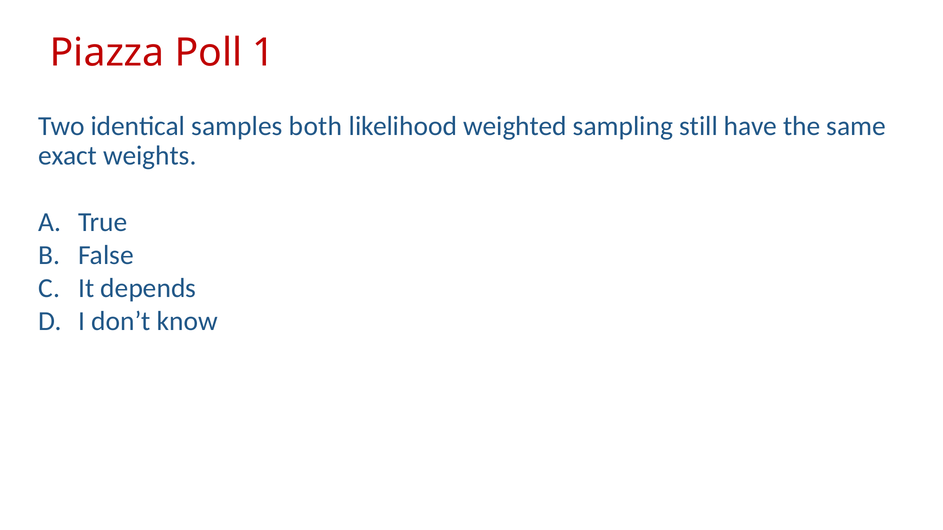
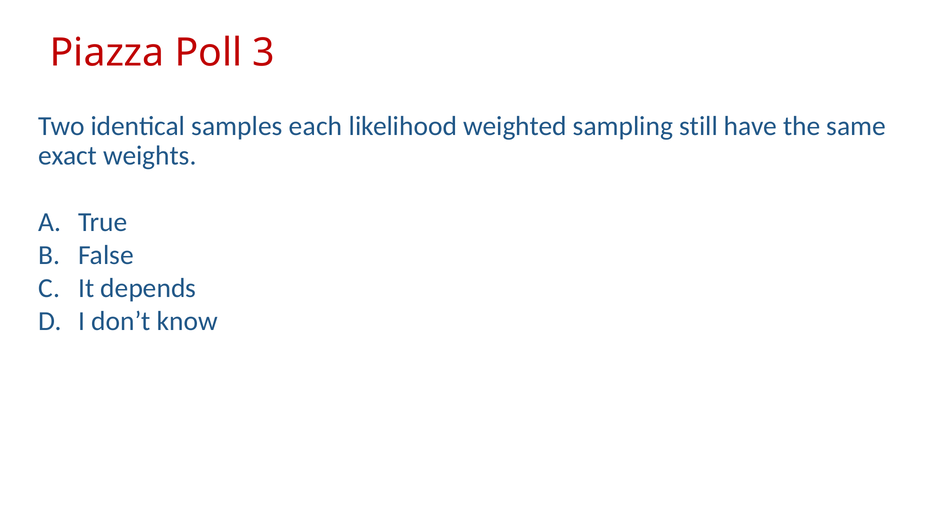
1: 1 -> 3 (264, 53)
both: both -> each (316, 126)
